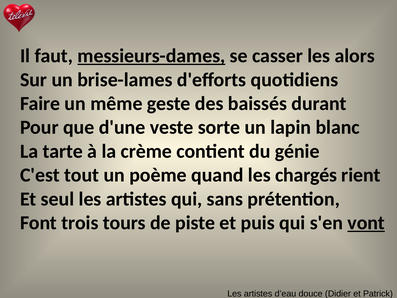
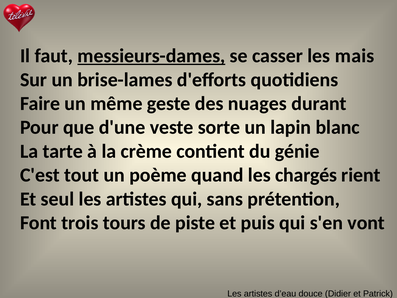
alors: alors -> mais (355, 56)
baissés: baissés -> nuages (257, 104)
vont underline: present -> none (366, 223)
